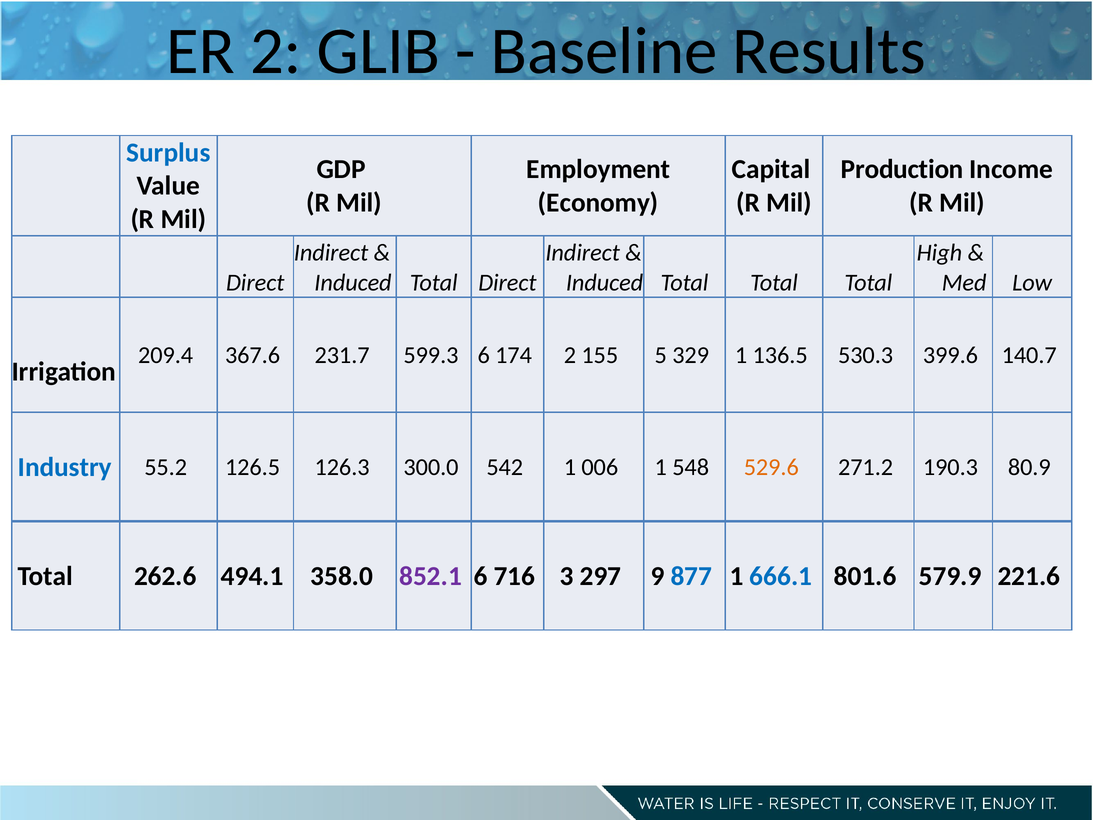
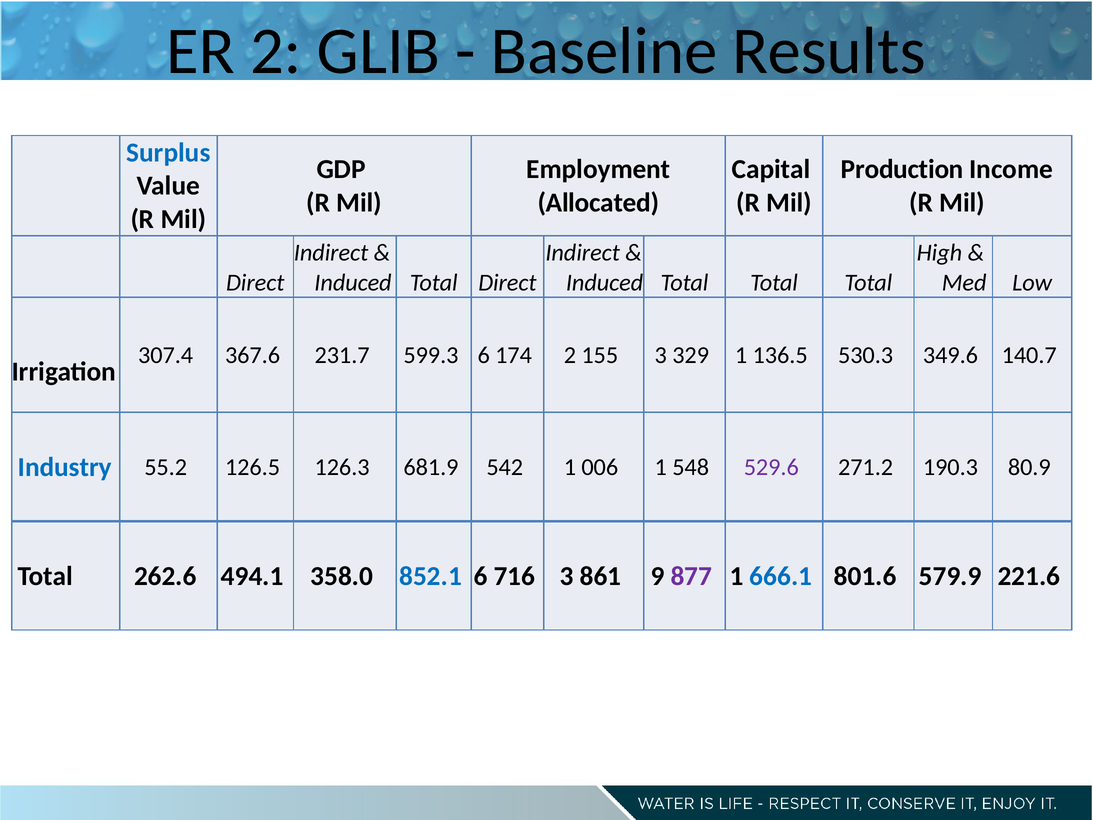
Economy: Economy -> Allocated (598, 203)
209.4: 209.4 -> 307.4 (166, 355)
155 5: 5 -> 3 (661, 355)
399.6: 399.6 -> 349.6 (950, 355)
300.0: 300.0 -> 681.9 (431, 467)
529.6 colour: orange -> purple (771, 467)
852.1 colour: purple -> blue (431, 576)
297: 297 -> 861 (600, 576)
877 colour: blue -> purple (691, 576)
